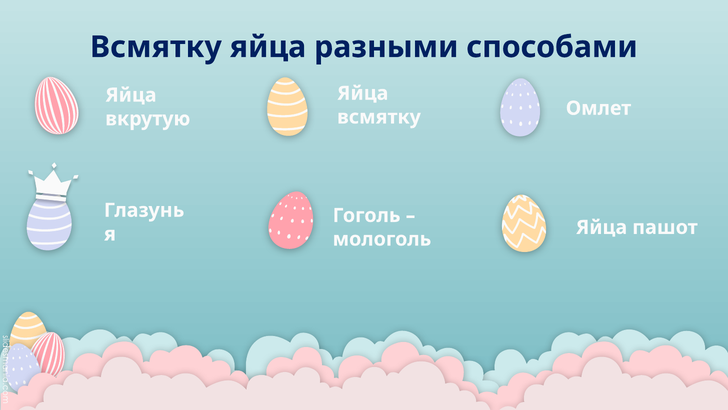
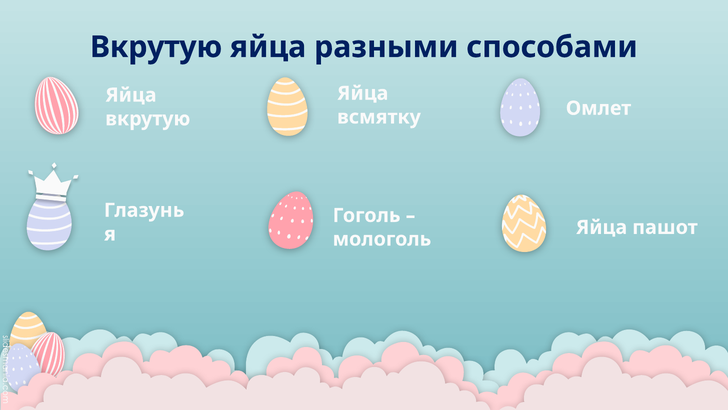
Всмятку: Всмятку -> Вкрутую (156, 47)
